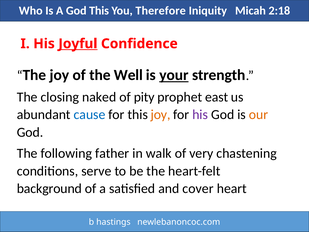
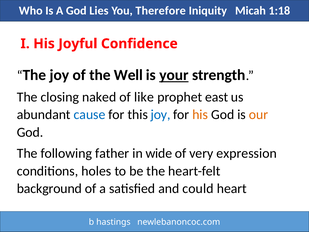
God This: This -> Lies (99, 11)
2:18: 2:18 -> 1:18 (279, 11)
Joyful underline: present -> none (78, 44)
pity: pity -> like (144, 97)
joy colour: orange -> blue (161, 115)
his colour: purple -> orange (200, 115)
walk: walk -> wide (159, 153)
chastening: chastening -> expression (247, 153)
serve: serve -> holes (96, 171)
cover: cover -> could (198, 188)
